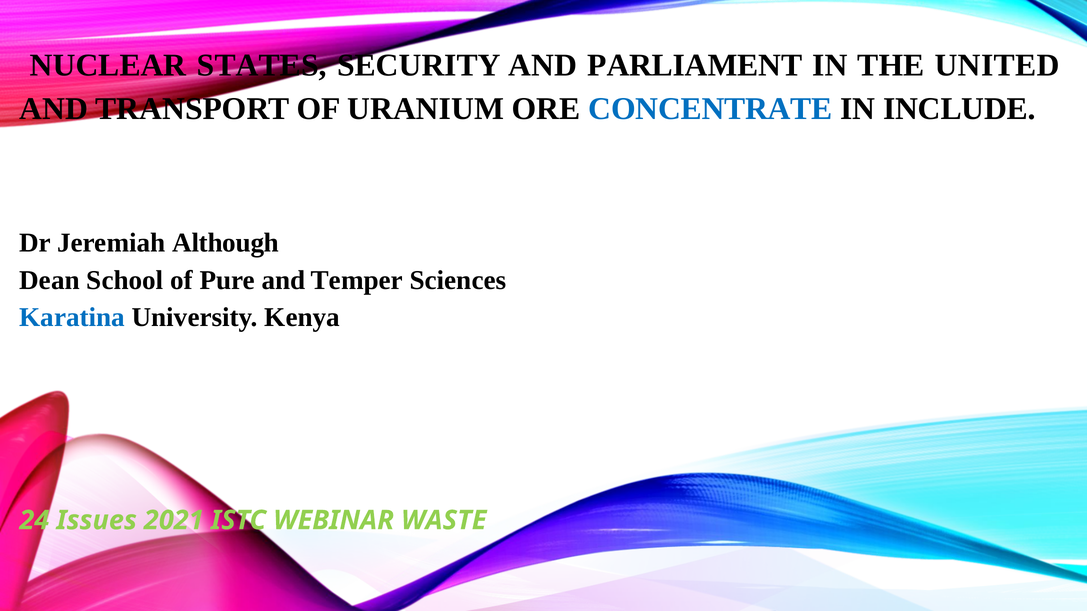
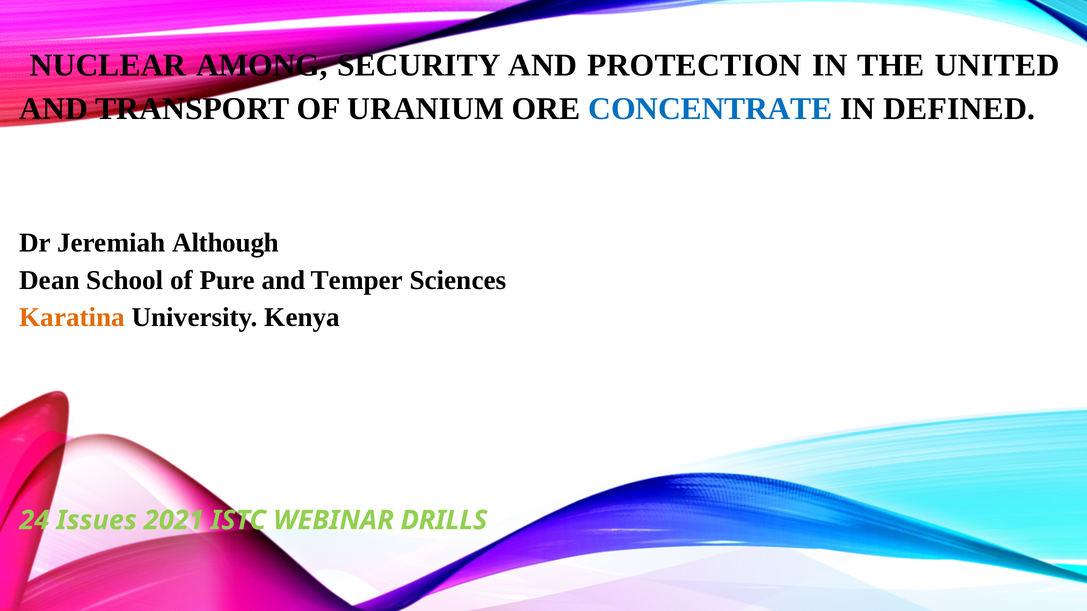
STATES: STATES -> AMONG (262, 65)
PARLIAMENT: PARLIAMENT -> PROTECTION (695, 65)
INCLUDE: INCLUDE -> DEFINED (959, 109)
Karatina colour: blue -> orange (72, 318)
WASTE: WASTE -> DRILLS (444, 521)
